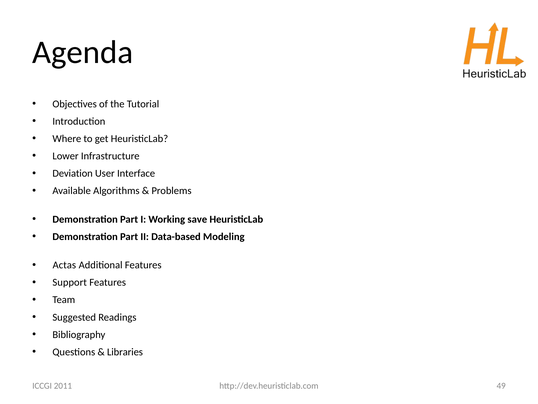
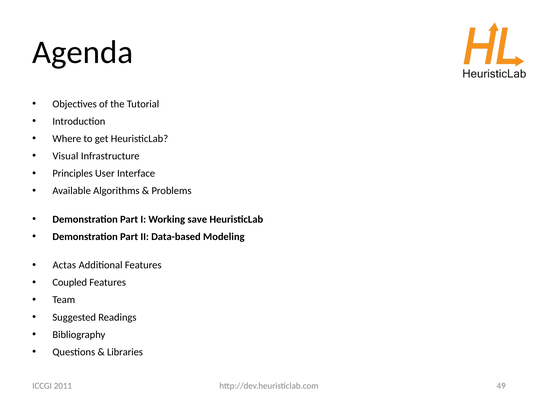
Lower: Lower -> Visual (65, 156)
Deviation: Deviation -> Principles (73, 173)
Support: Support -> Coupled (70, 282)
